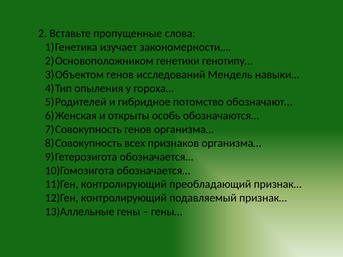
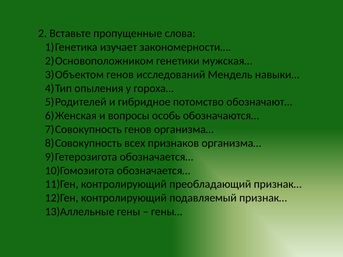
генотипу…: генотипу… -> мужская… (227, 61)
открыты: открыты -> вопросы (129, 116)
